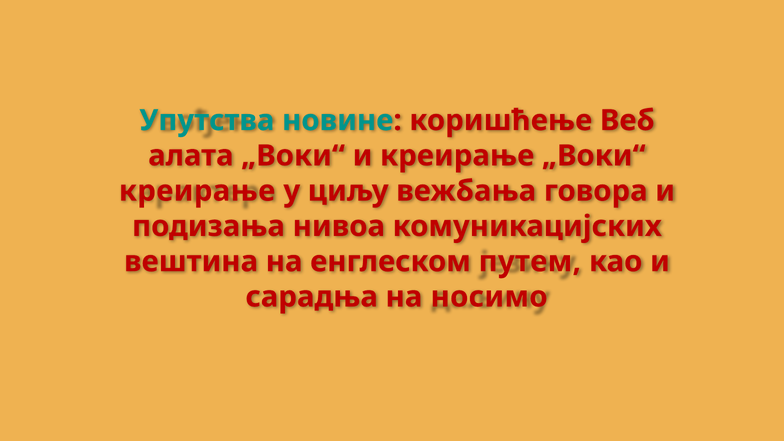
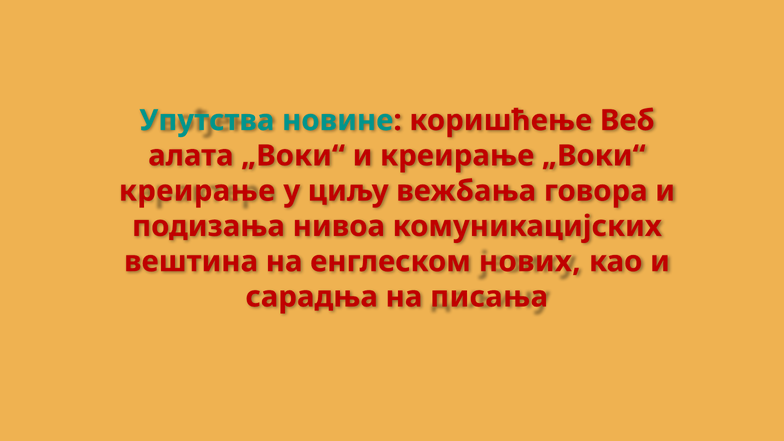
путем: путем -> нових (530, 262)
носимо: носимо -> писања (489, 297)
